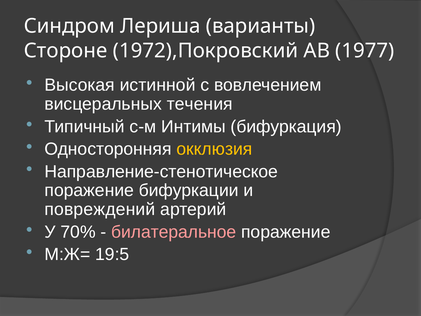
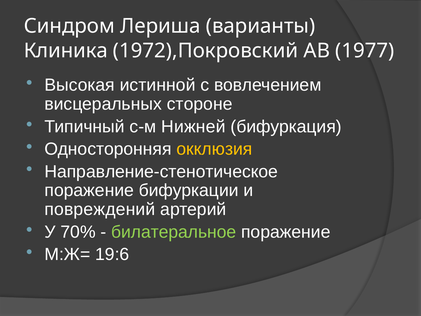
Стороне: Стороне -> Клиника (66, 51)
течения: течения -> стороне (200, 104)
Интимы: Интимы -> Нижней (193, 127)
билатеральное colour: pink -> light green (174, 232)
19:5: 19:5 -> 19:6 (112, 254)
